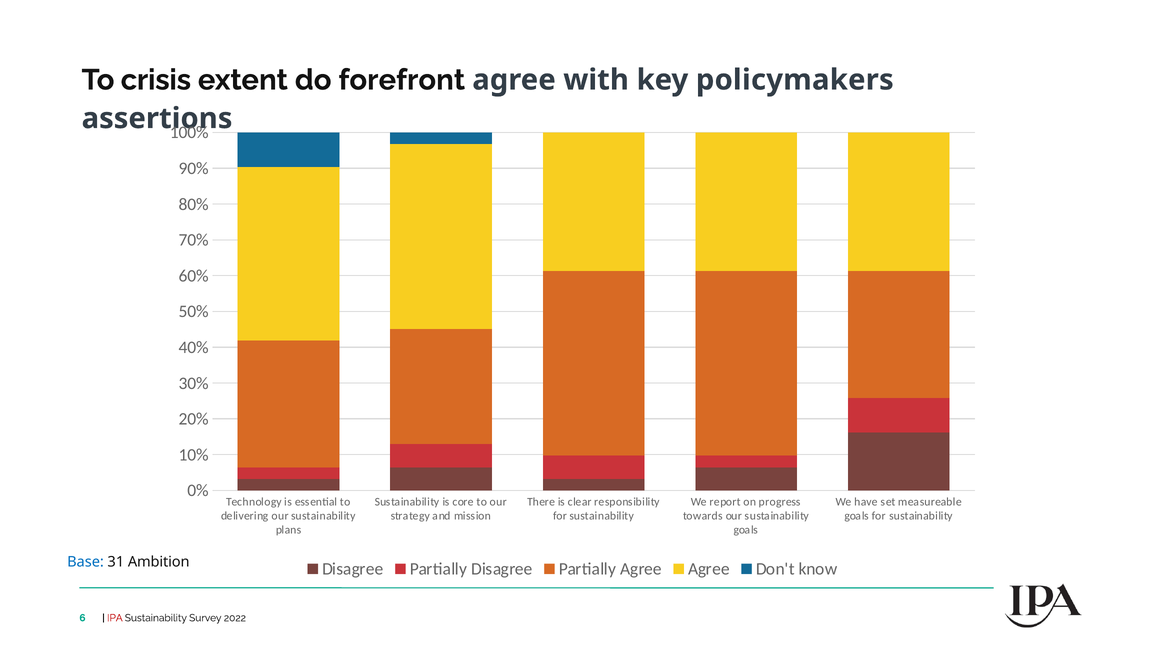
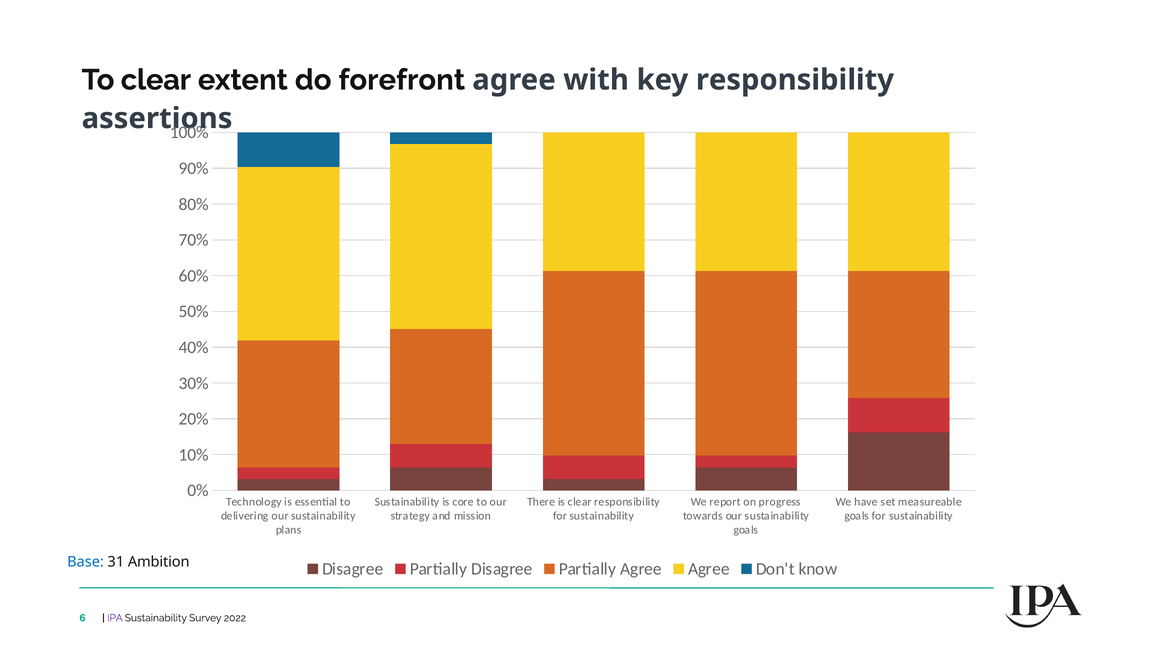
To crisis: crisis -> clear (156, 80)
key policymakers: policymakers -> responsibility (795, 80)
IPA colour: red -> purple (115, 618)
